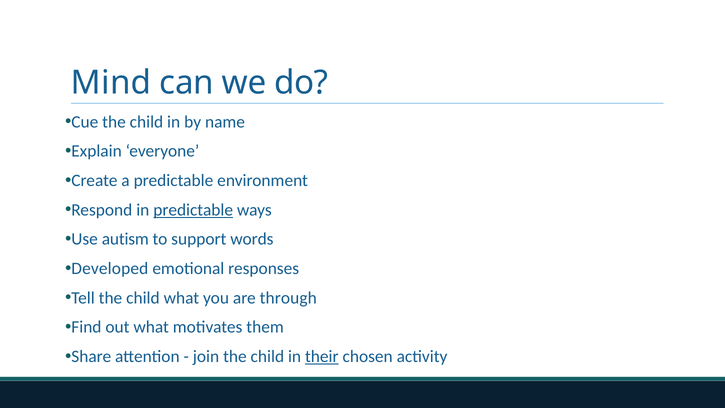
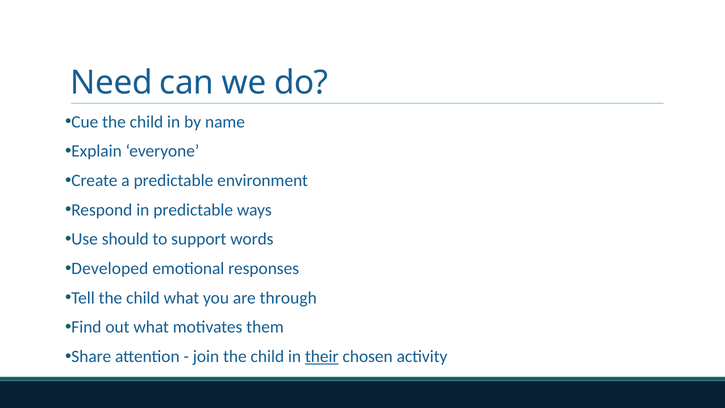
Mind: Mind -> Need (111, 83)
predictable underline: present -> none (193, 210)
autism: autism -> should (125, 239)
